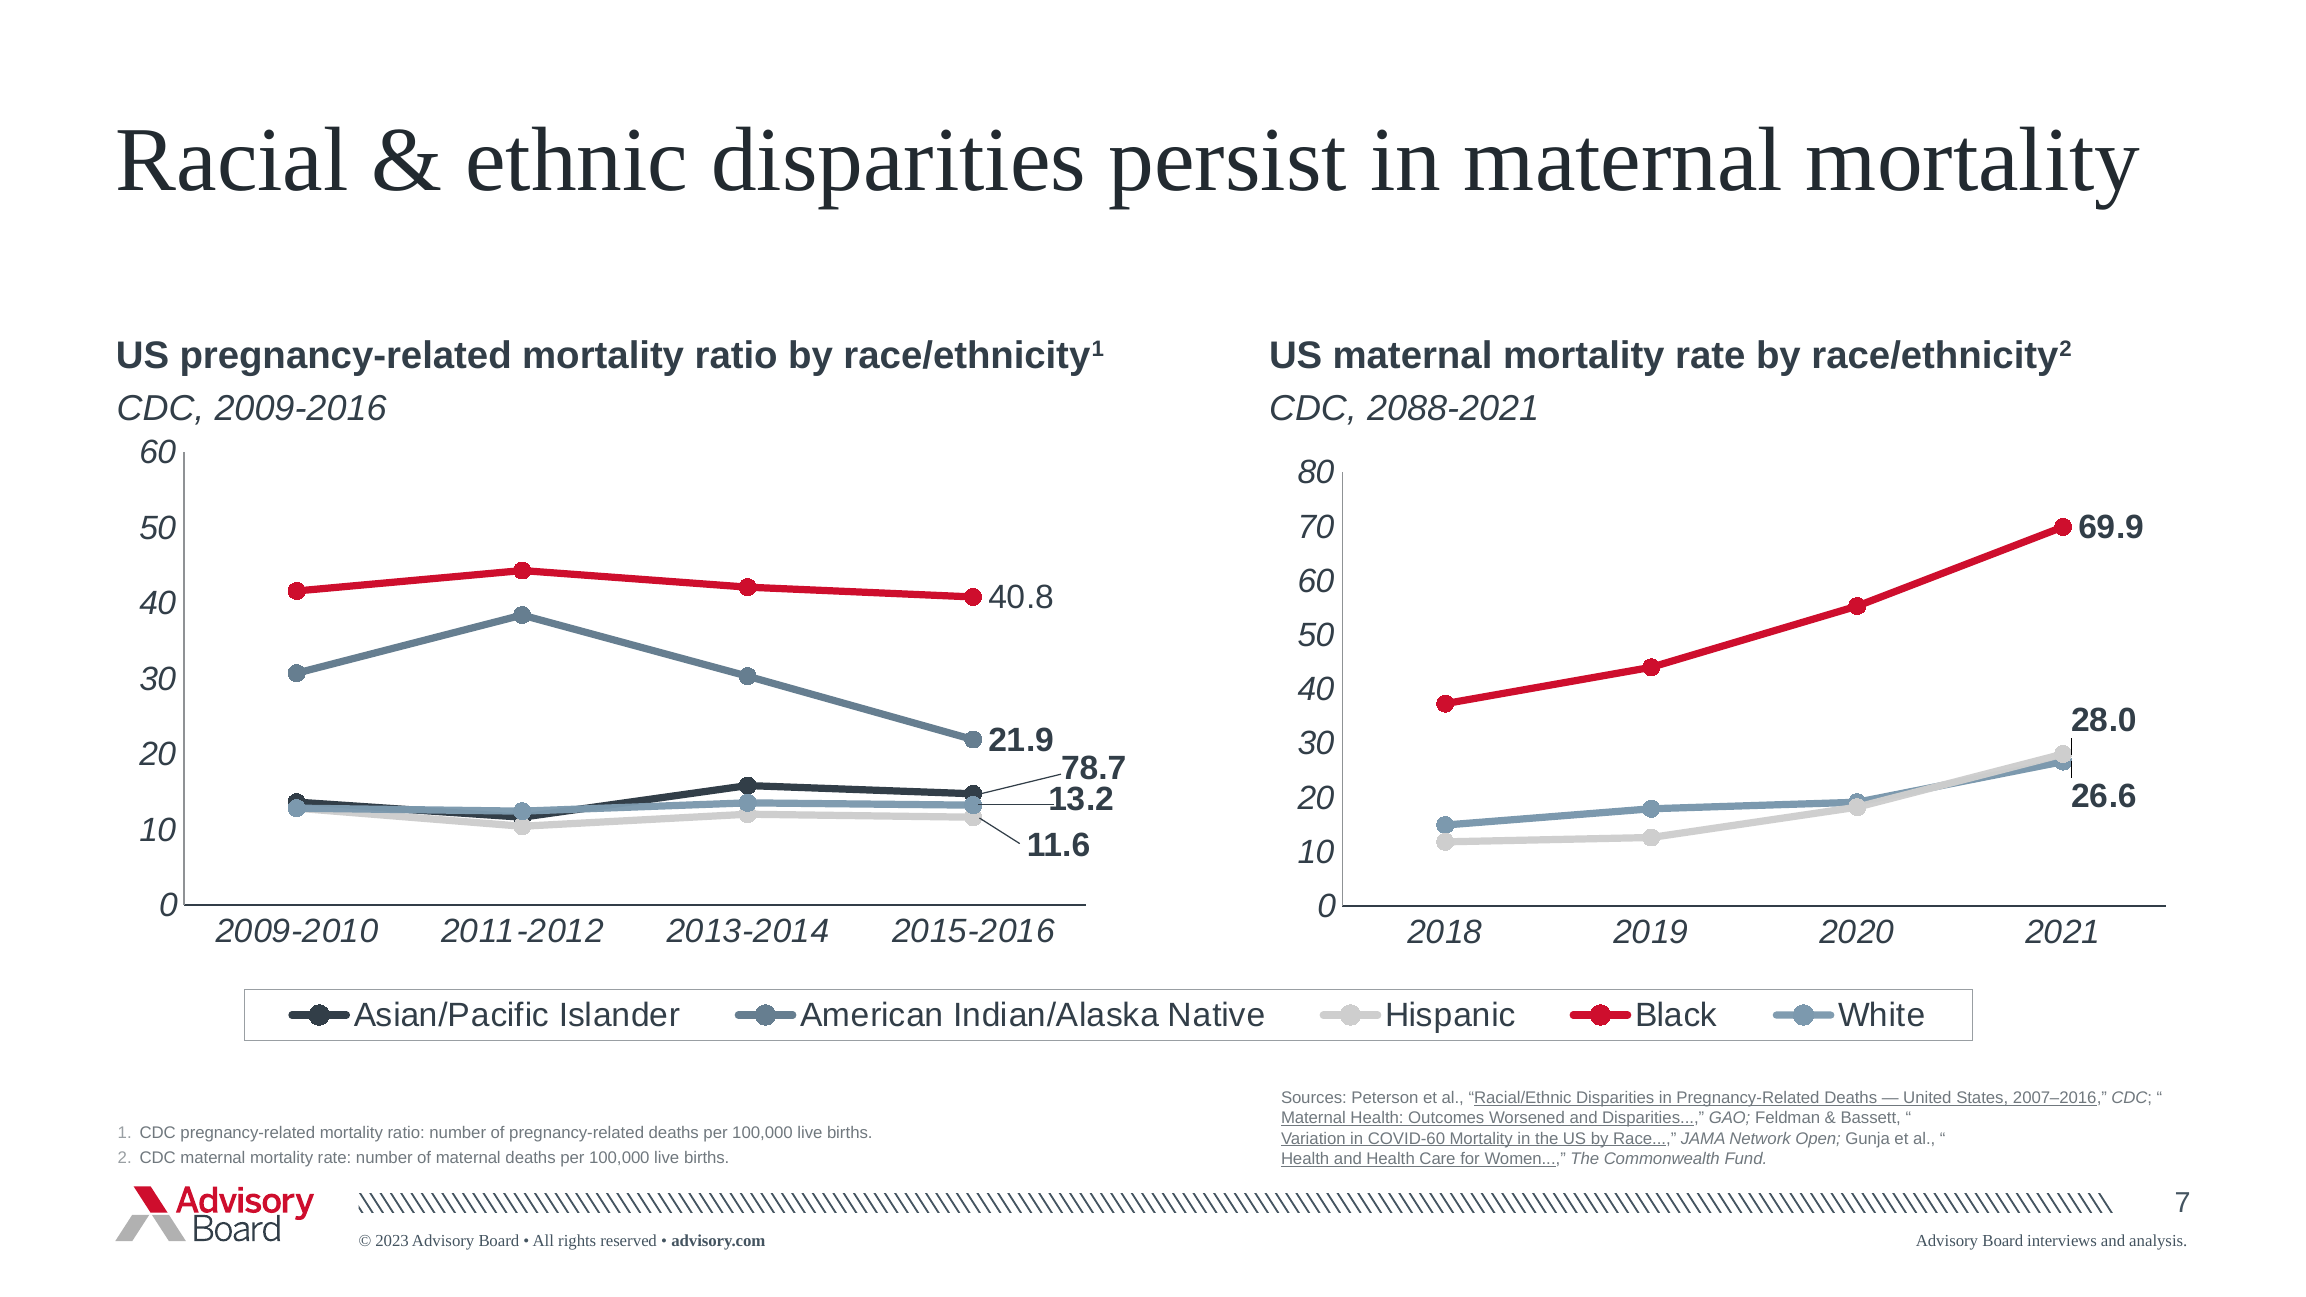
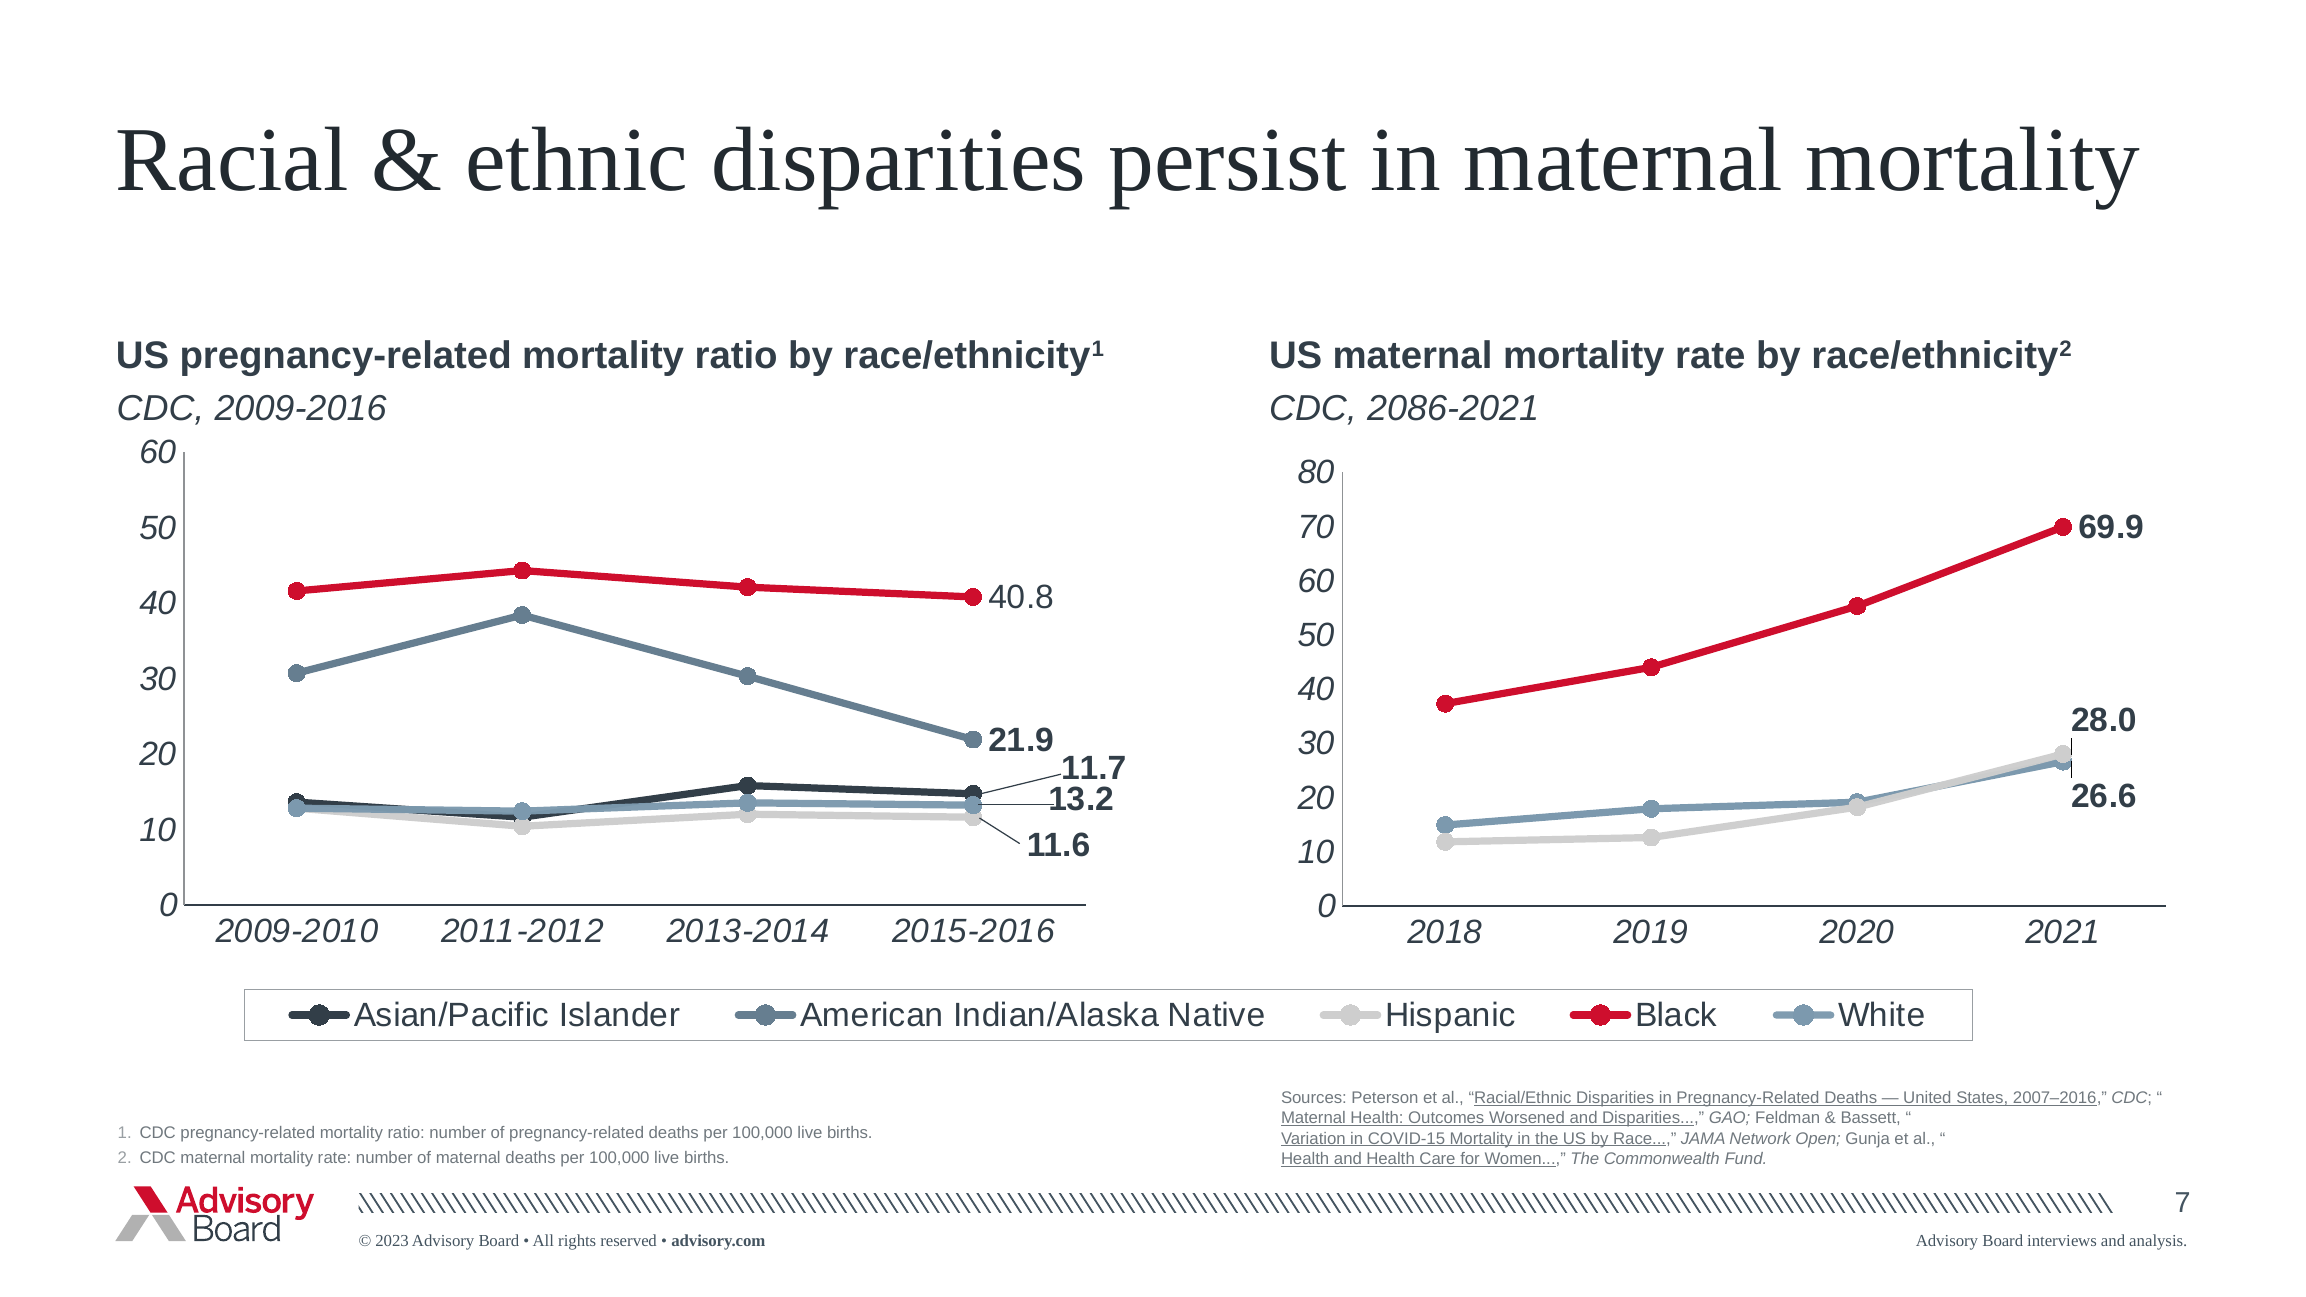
2088-2021: 2088-2021 -> 2086-2021 (1453, 409)
78.7: 78.7 -> 11.7 (1094, 769)
COVID-60: COVID-60 -> COVID-15 (1406, 1139)
